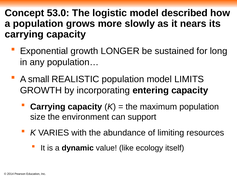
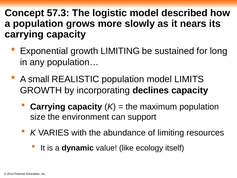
53.0: 53.0 -> 57.3 (58, 13)
growth LONGER: LONGER -> LIMITING (120, 51)
entering: entering -> declines (151, 90)
